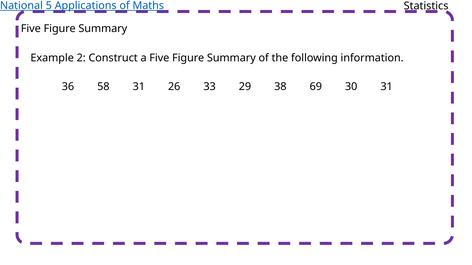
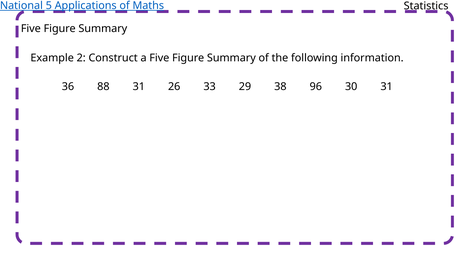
58: 58 -> 88 (103, 87)
69: 69 -> 96 (316, 87)
